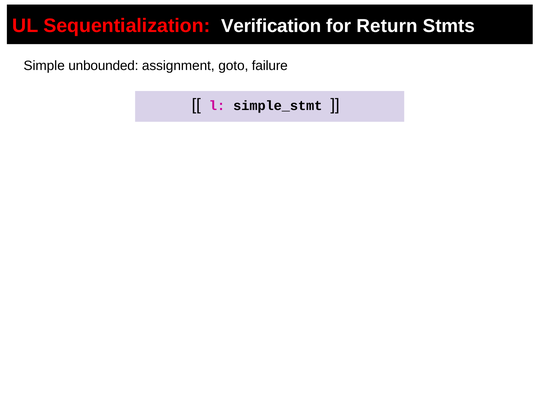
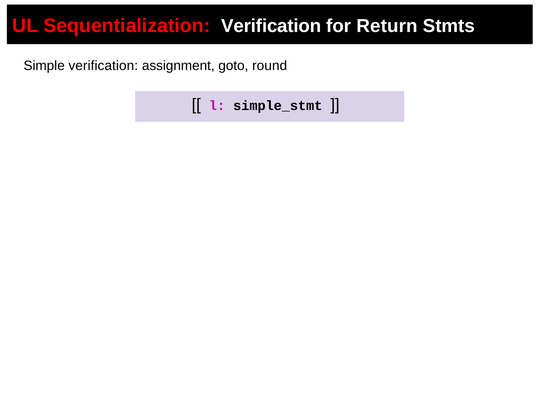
Simple unbounded: unbounded -> verification (103, 66)
failure: failure -> round (270, 66)
